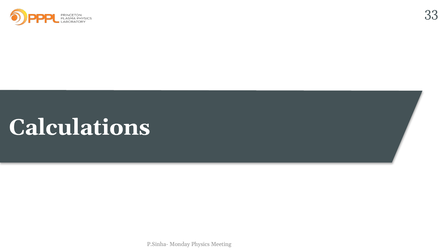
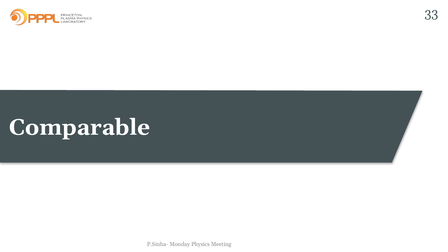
Calculations: Calculations -> Comparable (79, 127)
